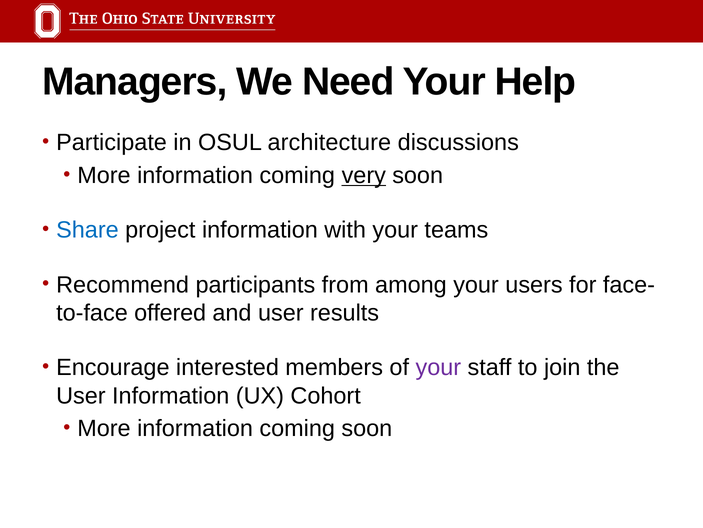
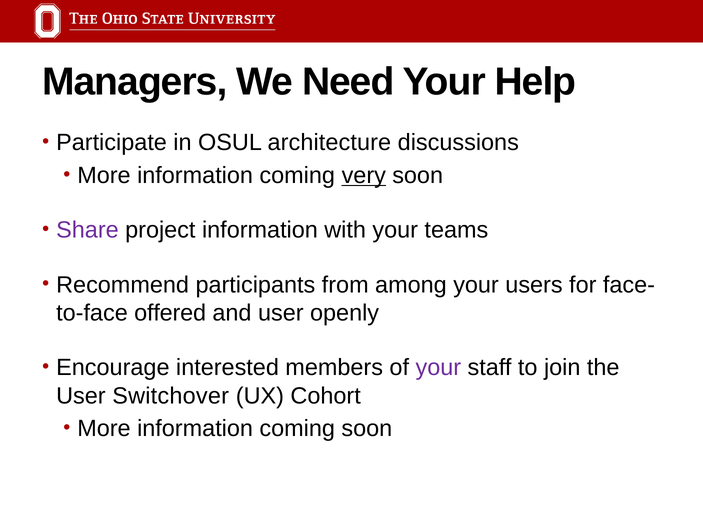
Share colour: blue -> purple (87, 230)
results: results -> openly (345, 312)
User Information: Information -> Switchover (171, 395)
